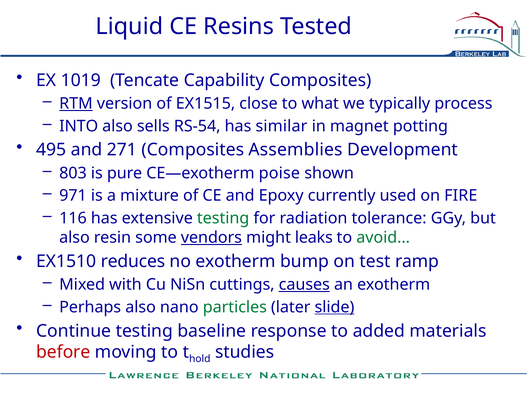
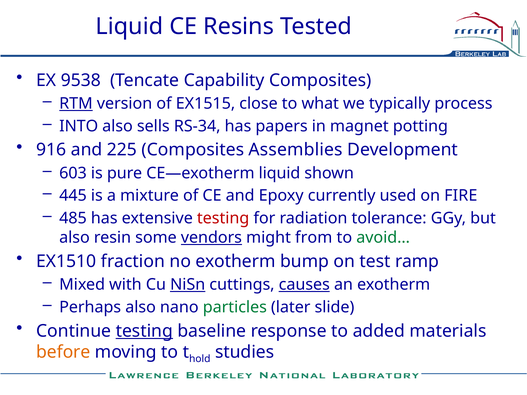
1019: 1019 -> 9538 (81, 80)
RS-54: RS-54 -> RS-34 (197, 126)
similar: similar -> papers (282, 126)
495: 495 -> 916 (51, 150)
271: 271 -> 225 (122, 150)
803: 803 -> 603 (73, 173)
CE—exotherm poise: poise -> liquid (279, 173)
971: 971 -> 445 (73, 196)
116: 116 -> 485 (73, 218)
testing colour: green -> red (223, 218)
leaks: leaks -> from (314, 238)
reduces: reduces -> fraction (133, 261)
NiSn underline: none -> present (188, 285)
slide underline: present -> none (334, 307)
testing underline: none -> present (144, 331)
before colour: red -> orange (63, 352)
